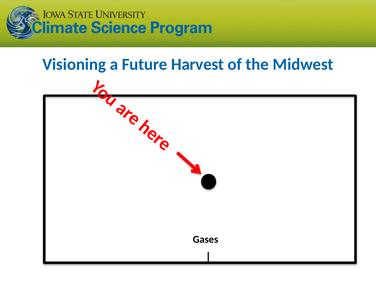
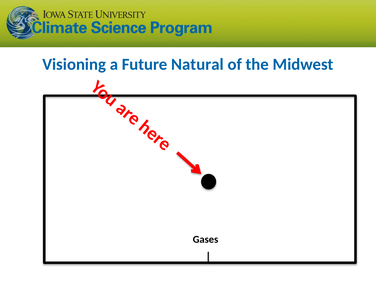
Harvest: Harvest -> Natural (197, 64)
